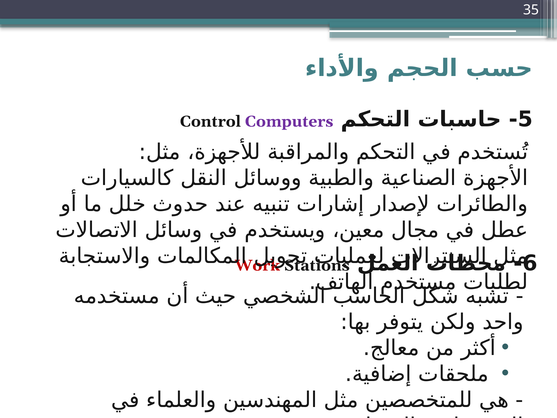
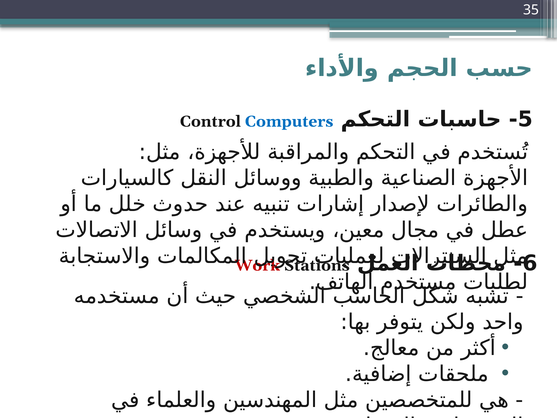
Computers colour: purple -> blue (289, 121)
